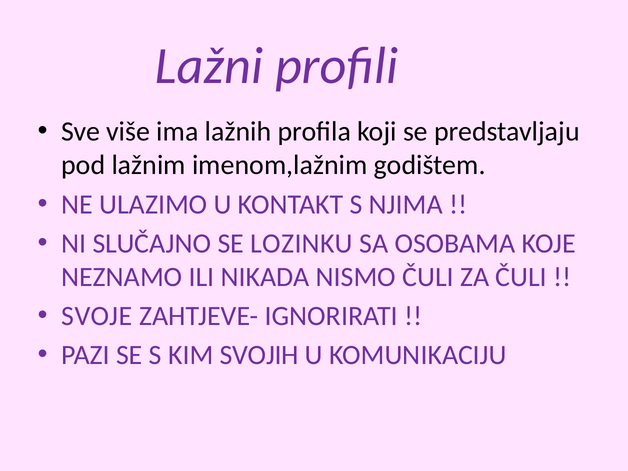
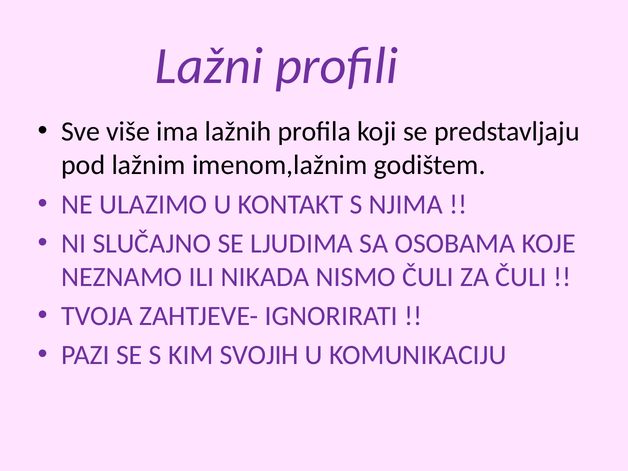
LOZINKU: LOZINKU -> LJUDIMA (302, 243)
SVOJE: SVOJE -> TVOJA (97, 316)
